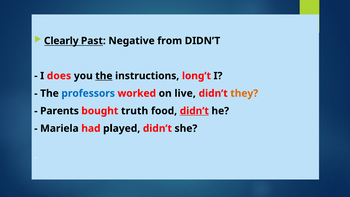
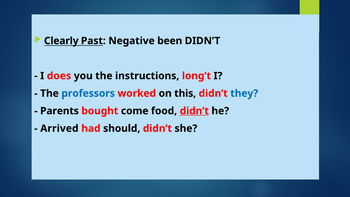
from: from -> been (170, 41)
the underline: present -> none (104, 76)
live: live -> this (185, 93)
they colour: orange -> blue (244, 93)
truth: truth -> come (135, 111)
Mariela: Mariela -> Arrived (59, 128)
played: played -> should (122, 128)
